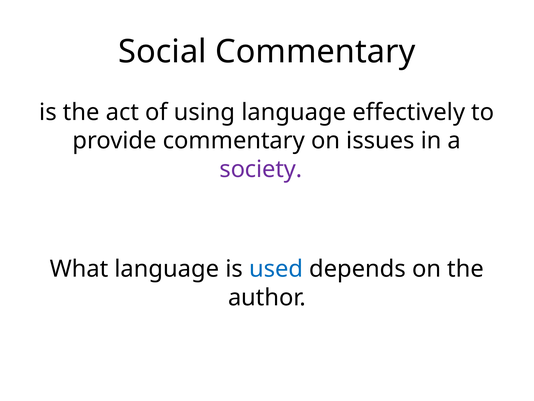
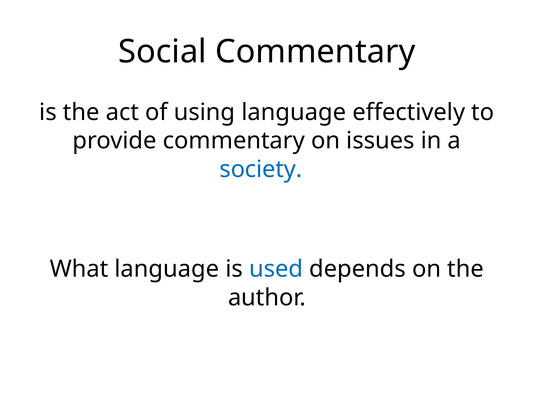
society colour: purple -> blue (261, 169)
